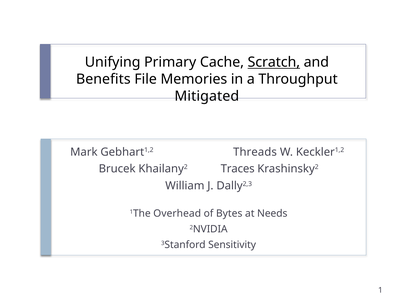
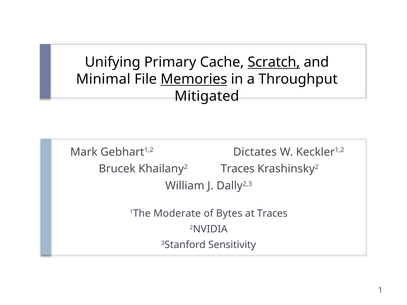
Benefits: Benefits -> Minimal (103, 79)
Memories underline: none -> present (194, 79)
Threads: Threads -> Dictates (255, 152)
Overhead: Overhead -> Moderate (177, 214)
at Needs: Needs -> Traces (272, 214)
